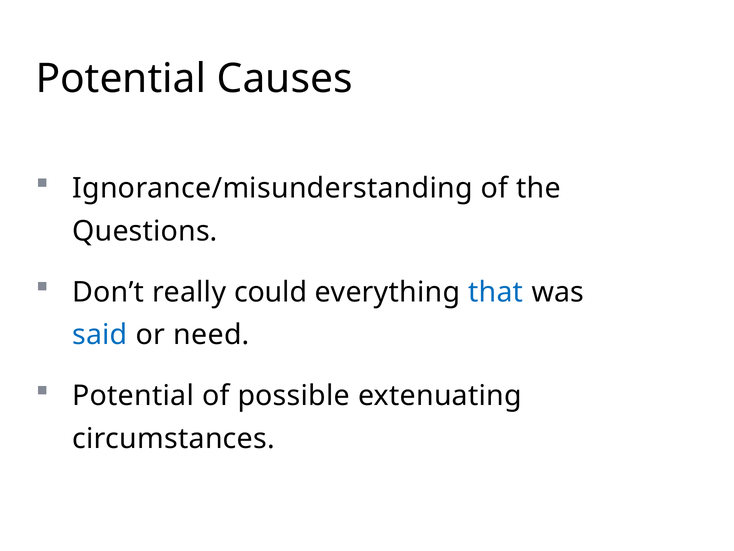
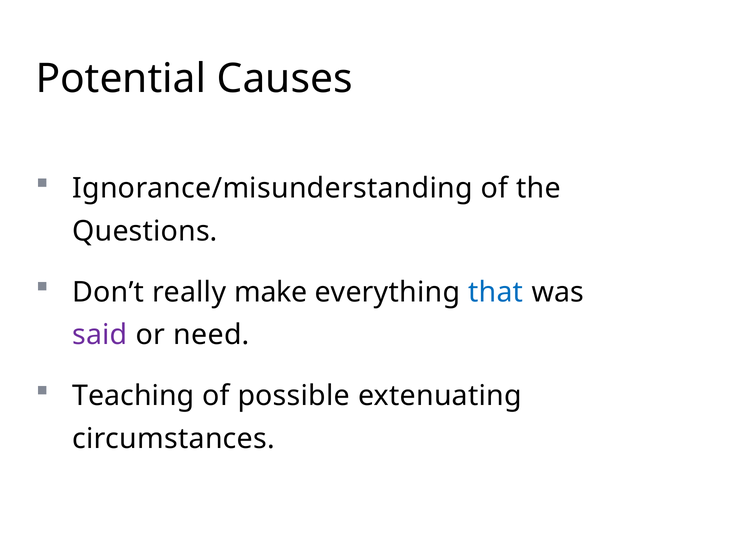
could: could -> make (271, 292)
said colour: blue -> purple (100, 335)
Potential: Potential -> Teaching (133, 396)
